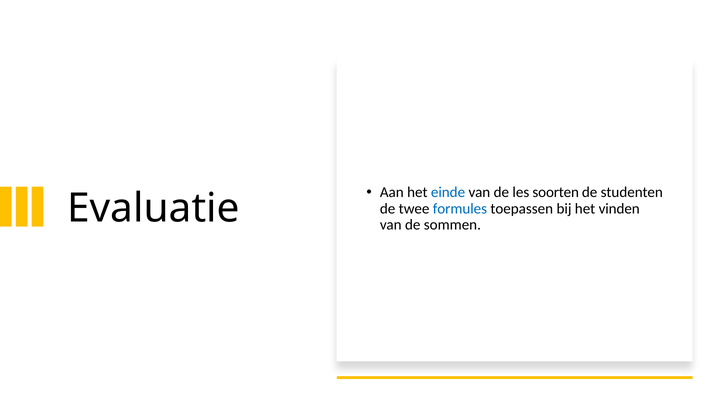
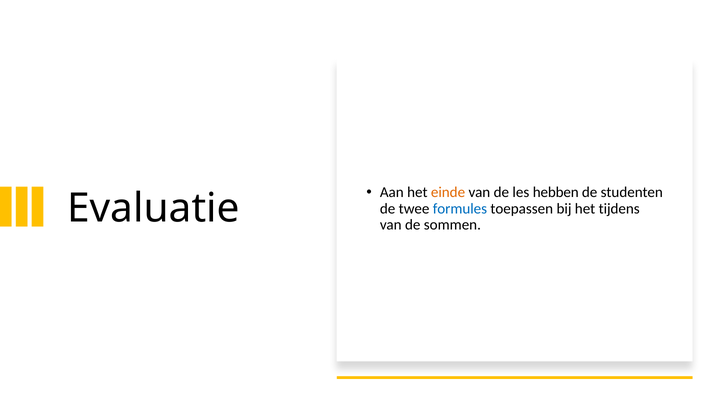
einde colour: blue -> orange (448, 192)
soorten: soorten -> hebben (556, 192)
vinden: vinden -> tijdens (619, 209)
